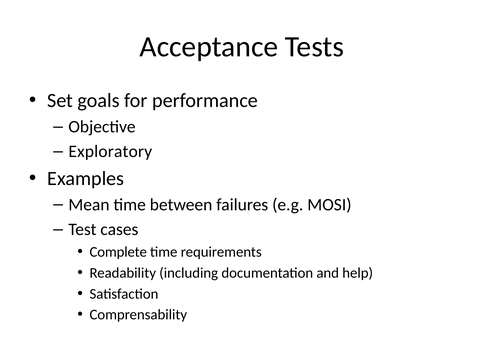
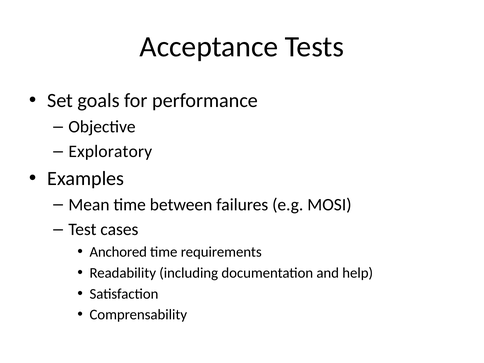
Complete: Complete -> Anchored (118, 252)
